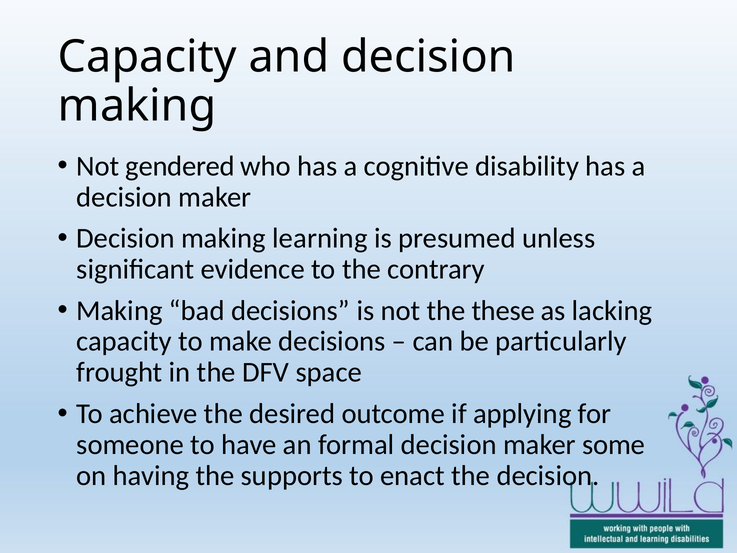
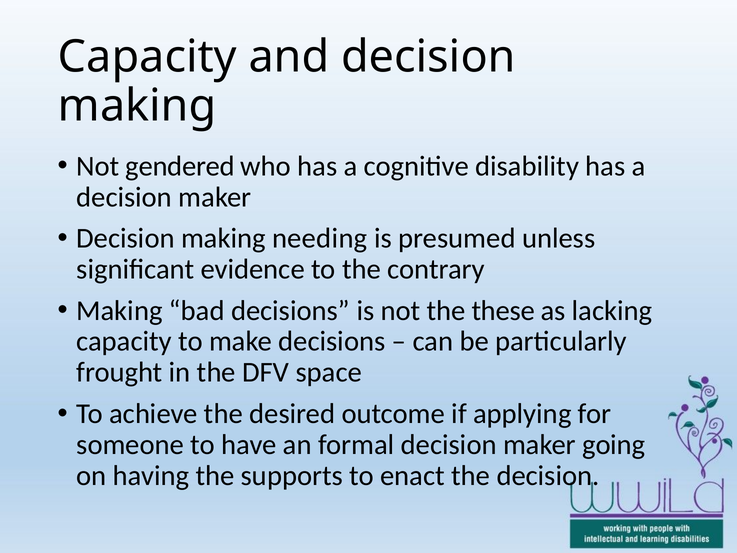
learning: learning -> needing (320, 238)
some: some -> going (614, 444)
